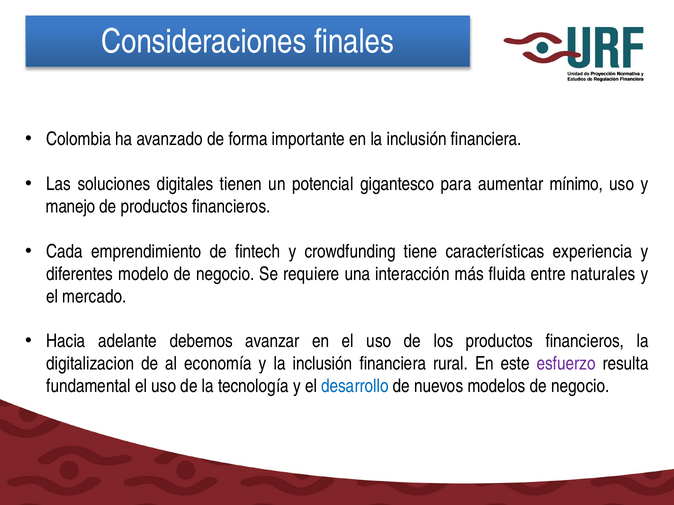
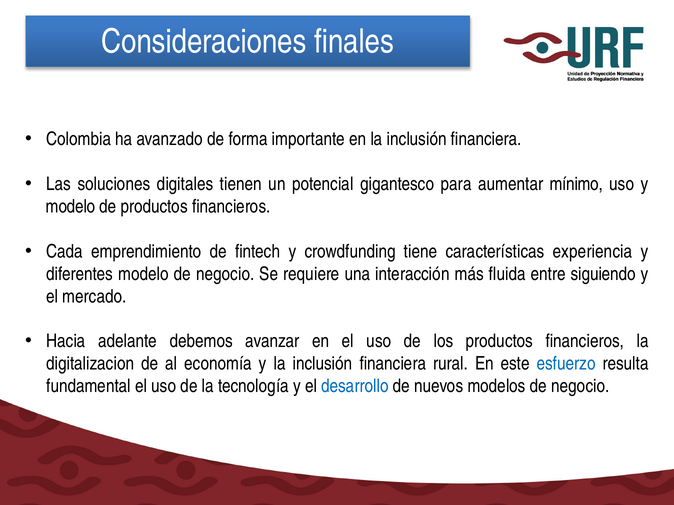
manejo: manejo -> modelo (71, 207)
naturales: naturales -> siguiendo (603, 274)
esfuerzo colour: purple -> blue (566, 364)
